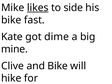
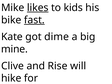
side: side -> kids (73, 8)
fast underline: none -> present (34, 20)
and Bike: Bike -> Rise (58, 66)
